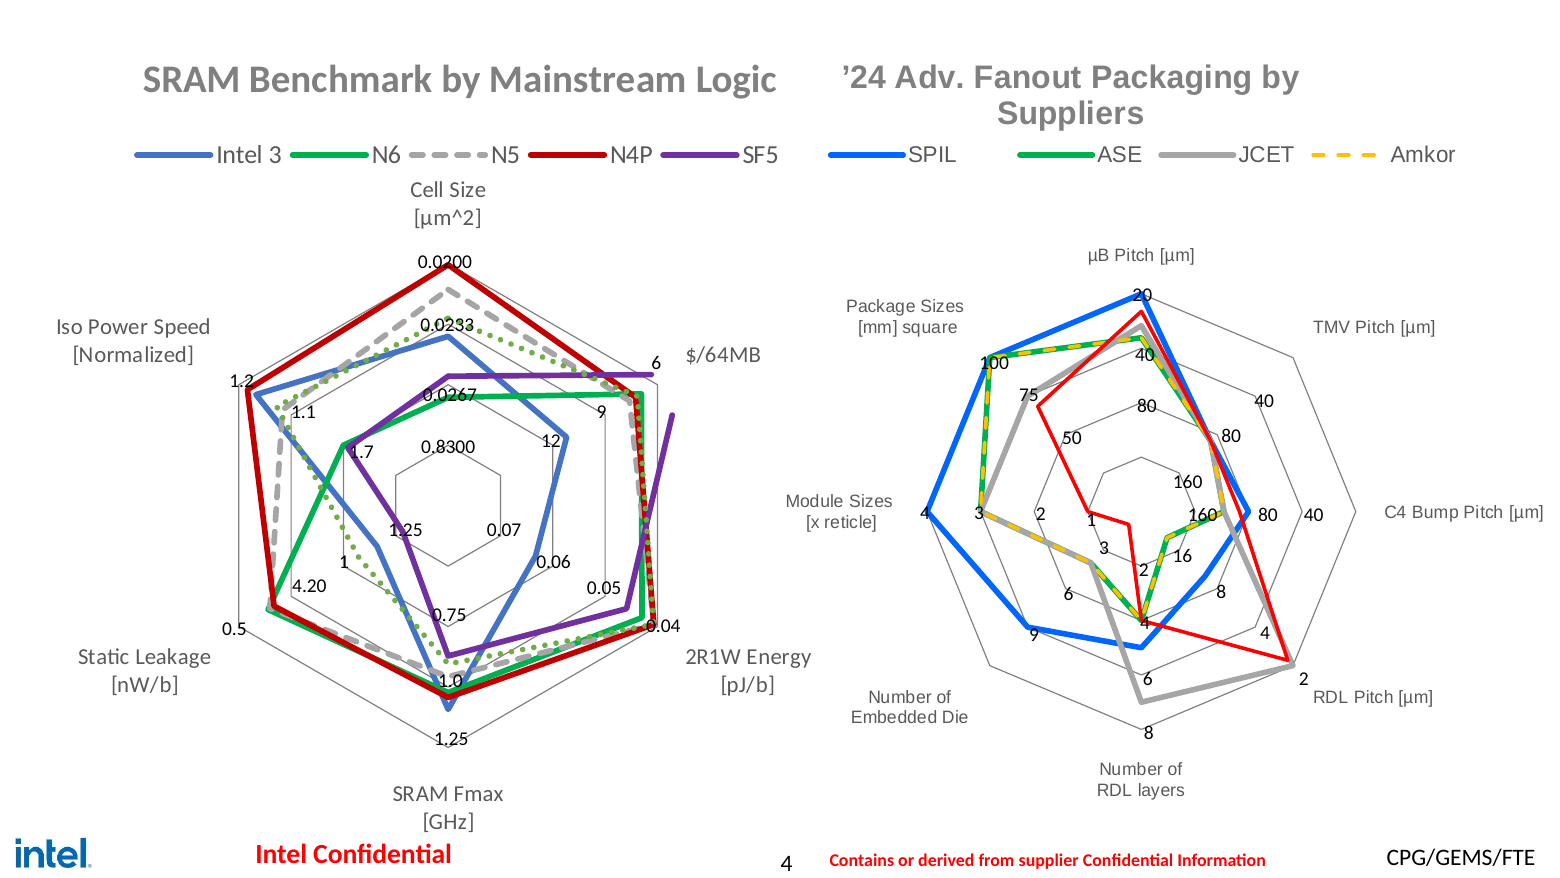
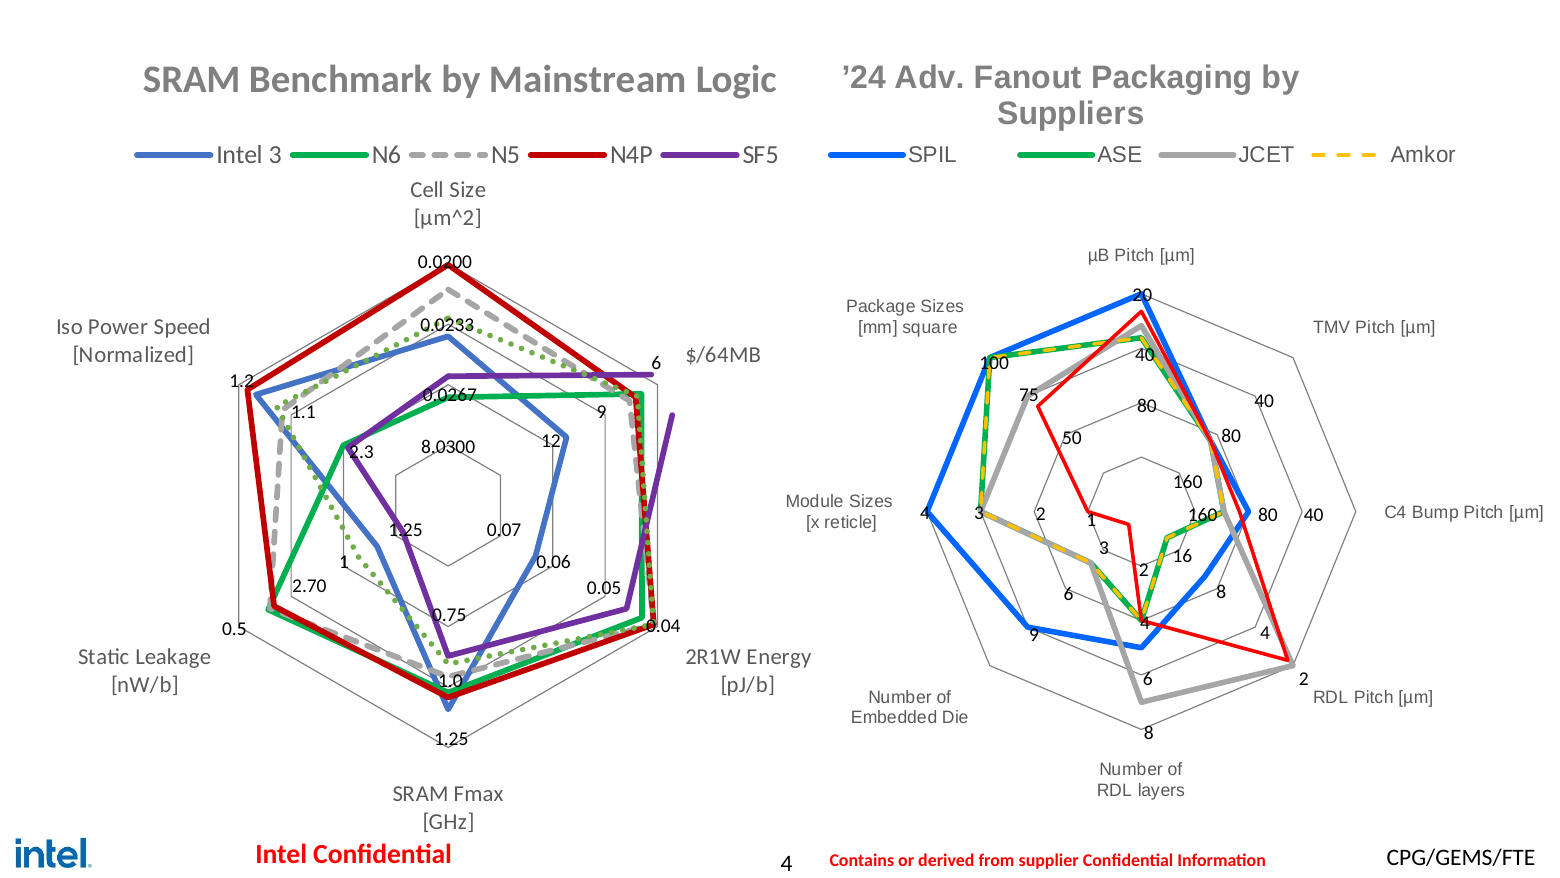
0.8300: 0.8300 -> 8.0300 (448, 447)
1.7: 1.7 -> 2.3 (361, 452)
4.20: 4.20 -> 2.70 (309, 586)
